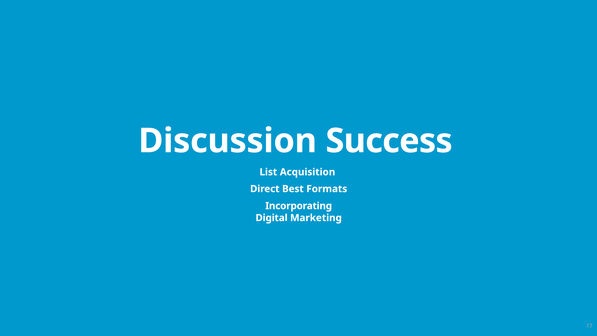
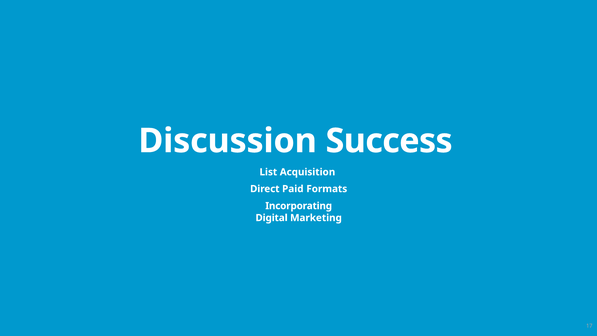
Best: Best -> Paid (293, 189)
